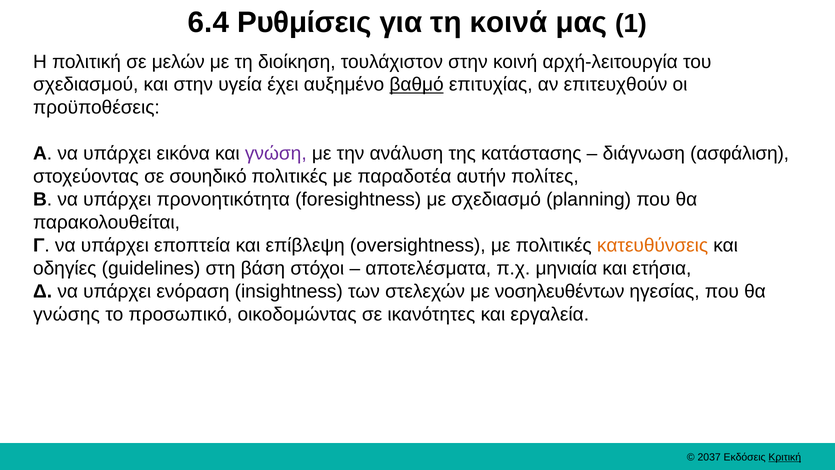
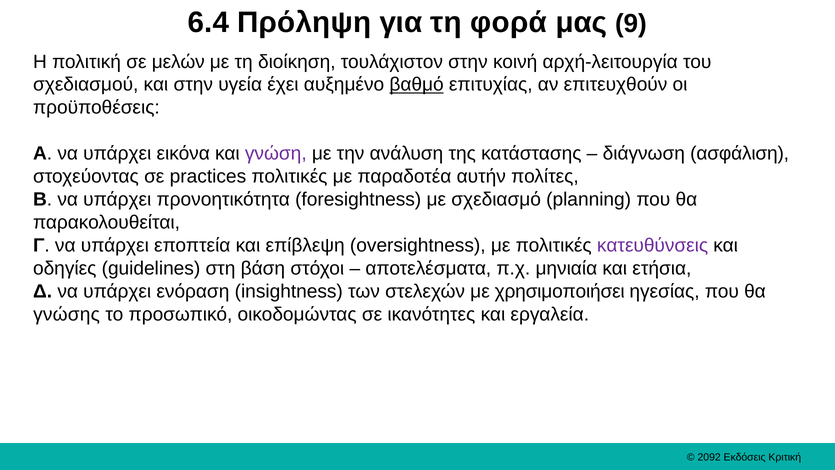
Ρυθμίσεις: Ρυθμίσεις -> Πρόληψη (304, 22)
κοινά: κοινά -> φορά (509, 22)
1: 1 -> 9 (631, 24)
σουηδικό: σουηδικό -> practices (208, 176)
κατευθύνσεις colour: orange -> purple (653, 245)
νοσηλευθέντων: νοσηλευθέντων -> χρησιμοποιήσει (560, 291)
2037: 2037 -> 2092 (709, 457)
Κριτική underline: present -> none (785, 457)
